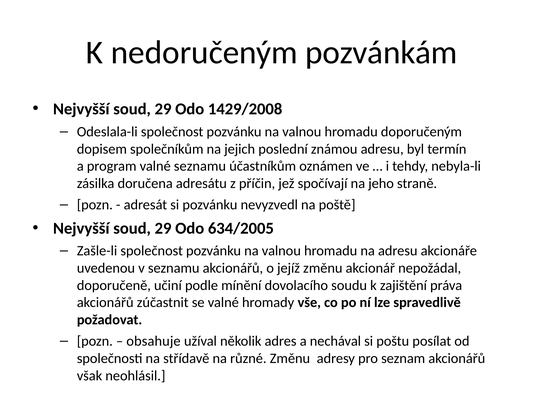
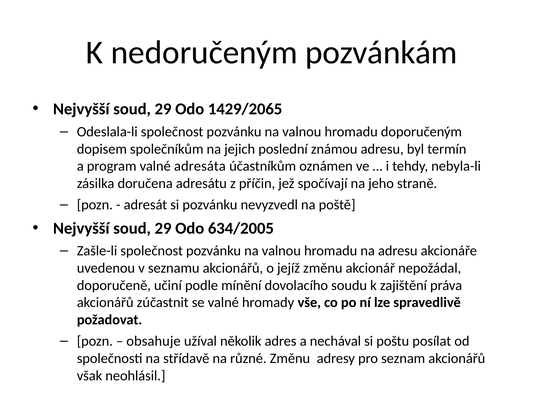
1429/2008: 1429/2008 -> 1429/2065 (245, 109)
valné seznamu: seznamu -> adresáta (200, 166)
